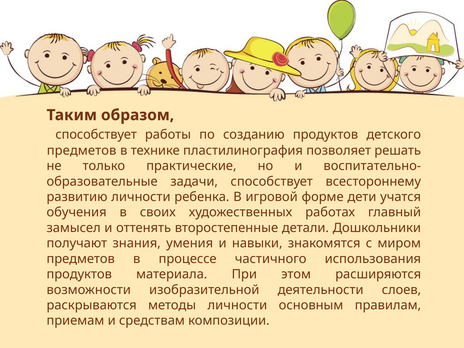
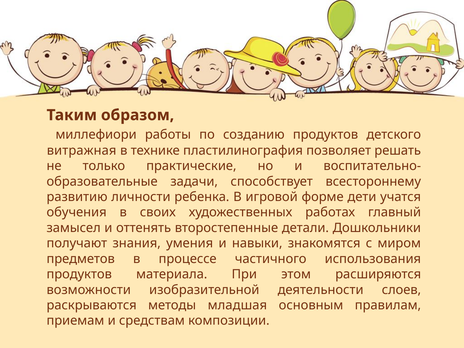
способствует: способствует -> миллефиори (96, 135)
предметов: предметов -> витражная (82, 150)
методы личности: личности -> младшая (237, 305)
